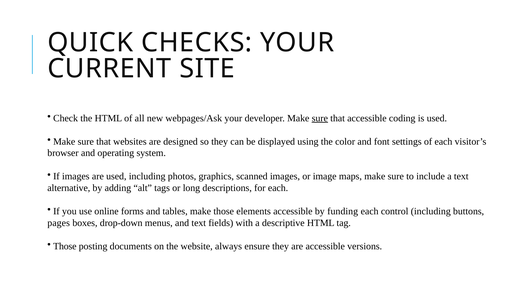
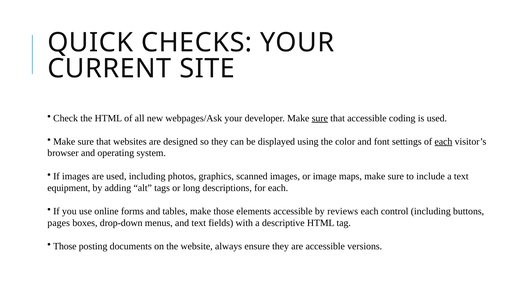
each underline: none -> present (443, 142)
alternative: alternative -> equipment (69, 188)
funding: funding -> reviews (343, 212)
